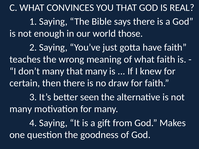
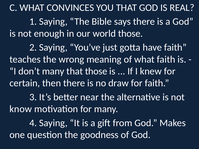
that many: many -> those (96, 71)
seen: seen -> near (90, 97)
many: many -> know (21, 109)
